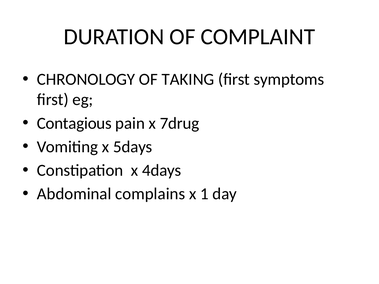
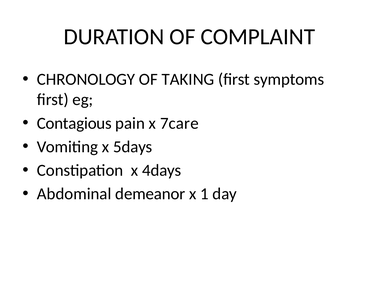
7drug: 7drug -> 7care (179, 123)
complains: complains -> demeanor (150, 194)
